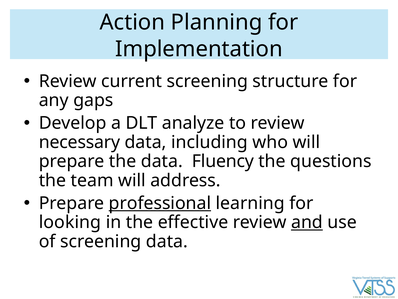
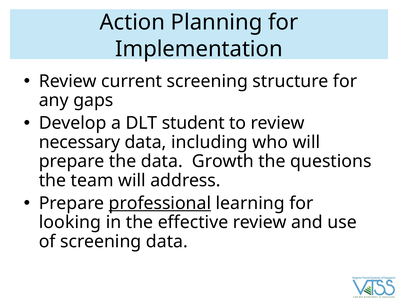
analyze: analyze -> student (193, 123)
Fluency: Fluency -> Growth (223, 161)
and underline: present -> none (307, 222)
